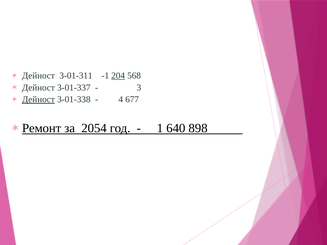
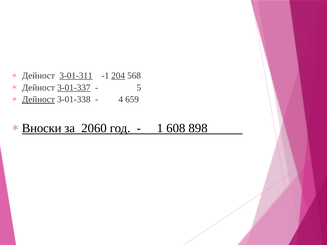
3-01-311 underline: none -> present (76, 76)
3-01-337 underline: none -> present (74, 88)
3: 3 -> 5 (139, 88)
677: 677 -> 659 (132, 100)
Ремонт: Ремонт -> Вноски (42, 128)
2054: 2054 -> 2060 (94, 128)
640: 640 -> 608 (176, 128)
